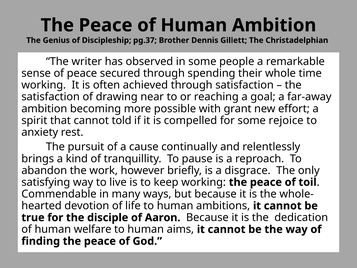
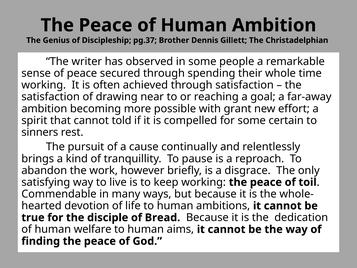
rejoice: rejoice -> certain (286, 120)
anxiety: anxiety -> sinners (40, 132)
Aaron: Aaron -> Bread (163, 217)
